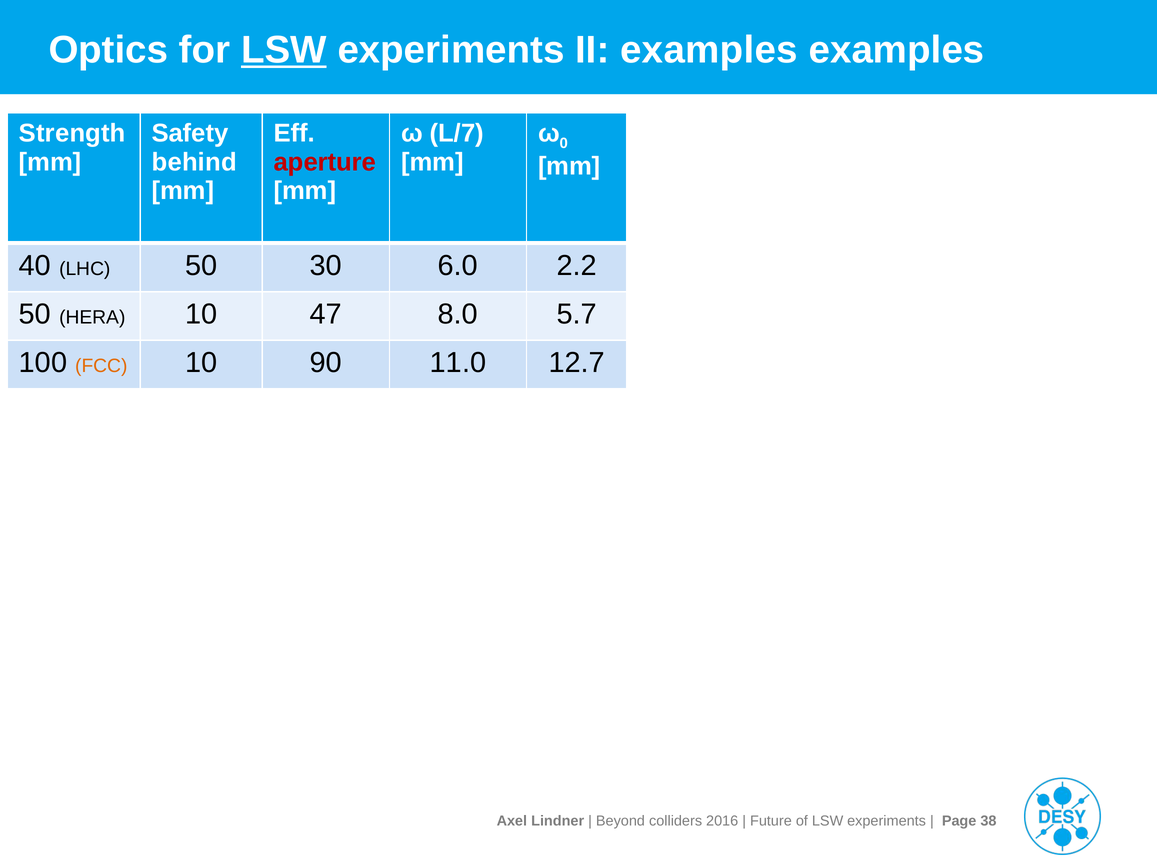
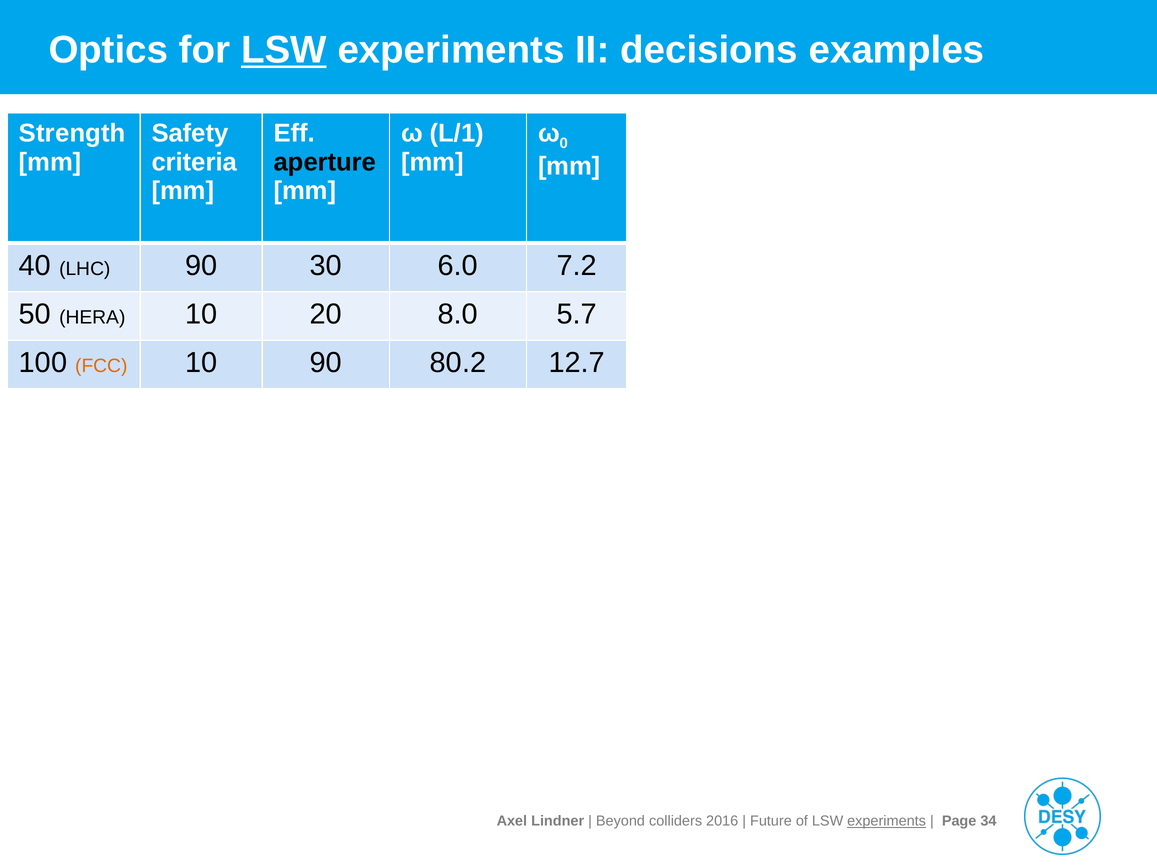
II examples: examples -> decisions (709, 50)
L/7: L/7 -> L/1 (457, 133)
behind: behind -> criteria (194, 162)
aperture colour: red -> black (325, 162)
LHC 50: 50 -> 90 (201, 265)
2.2: 2.2 -> 7.2 (577, 265)
47: 47 -> 20 (326, 314)
11.0: 11.0 -> 80.2 (458, 363)
experiments underline: none -> present (887, 821)
38: 38 -> 34 (989, 821)
